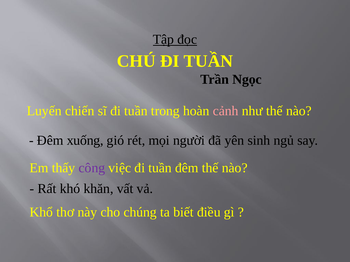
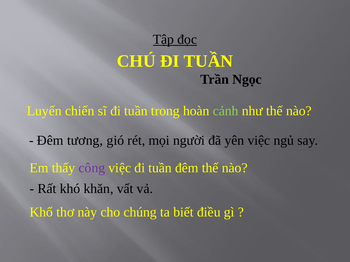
cảnh colour: pink -> light green (226, 111)
xuống: xuống -> tương (85, 141)
yên sinh: sinh -> việc (259, 141)
